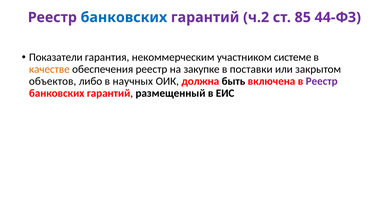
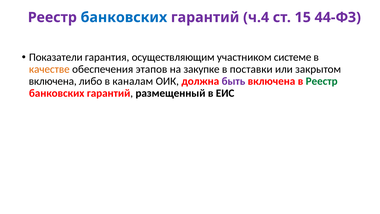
ч.2: ч.2 -> ч.4 (256, 17)
85: 85 -> 15 (303, 17)
некоммерческим: некоммерческим -> осуществляющим (173, 57)
обеспечения реестр: реестр -> этапов (151, 69)
объектов: объектов -> включена (53, 81)
научных: научных -> каналам (133, 81)
быть colour: black -> purple (233, 81)
Реестр colour: purple -> green (322, 81)
